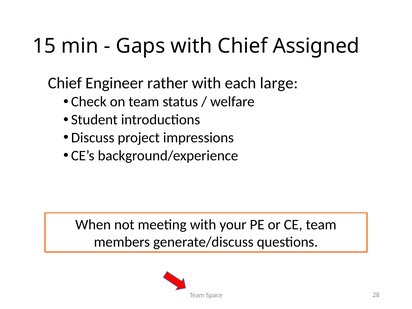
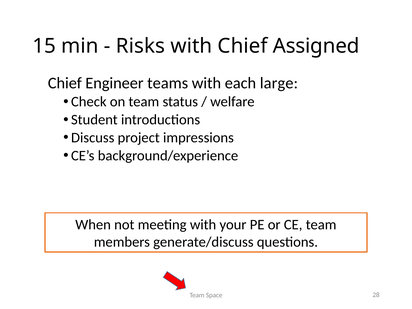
Gaps: Gaps -> Risks (141, 46)
rather: rather -> teams (168, 83)
